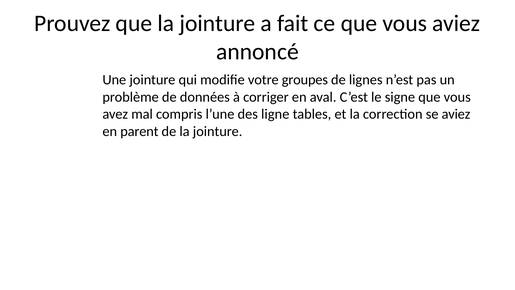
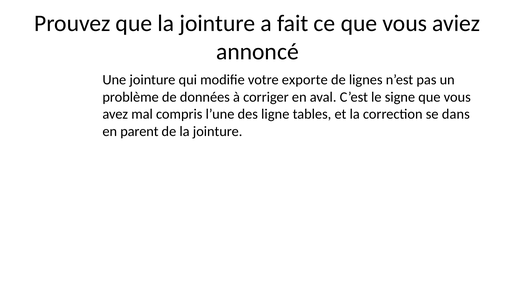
groupes: groupes -> exporte (305, 80)
se aviez: aviez -> dans (456, 114)
